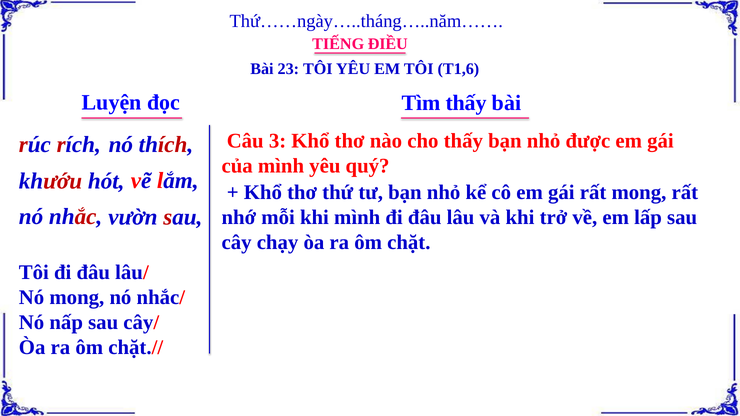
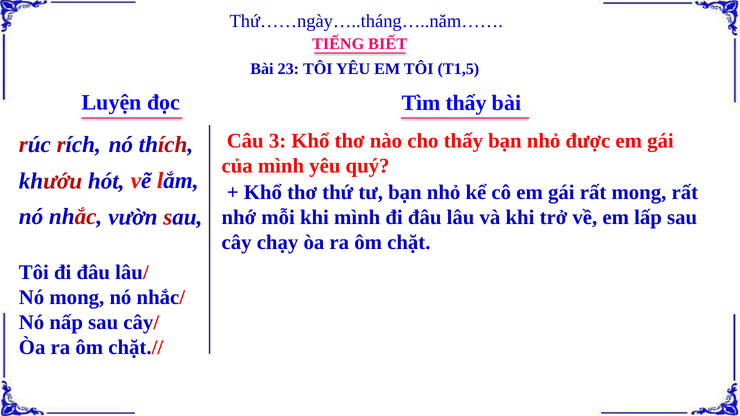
ĐIỀU: ĐIỀU -> BIẾT (388, 44)
T1,6: T1,6 -> T1,5 (458, 69)
